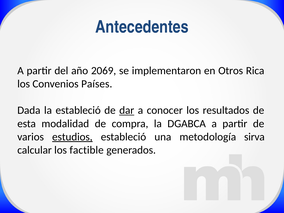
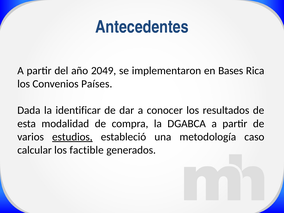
2069: 2069 -> 2049 (104, 71)
Otros: Otros -> Bases (231, 71)
la estableció: estableció -> identificar (78, 110)
dar underline: present -> none (127, 110)
sirva: sirva -> caso (254, 137)
